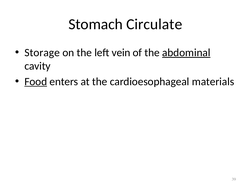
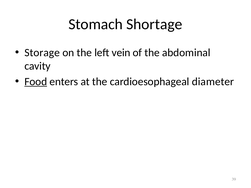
Circulate: Circulate -> Shortage (154, 24)
abdominal underline: present -> none (186, 53)
materials: materials -> diameter (213, 82)
